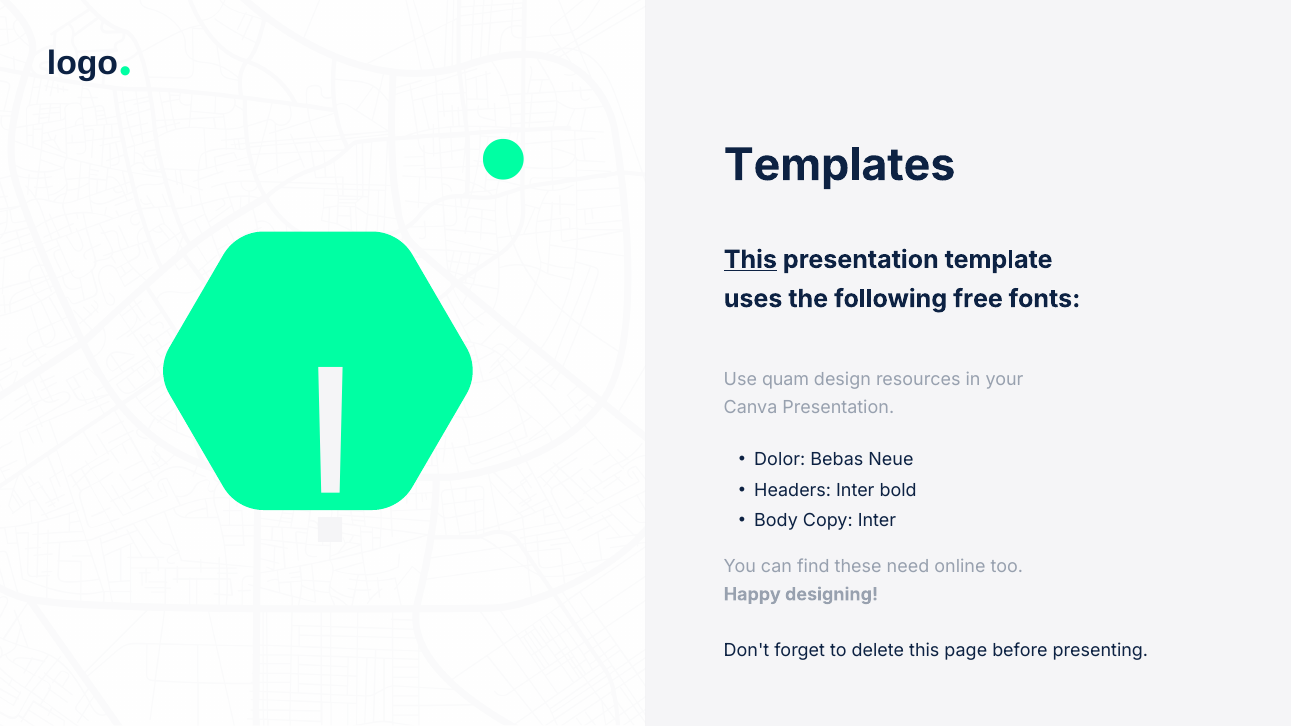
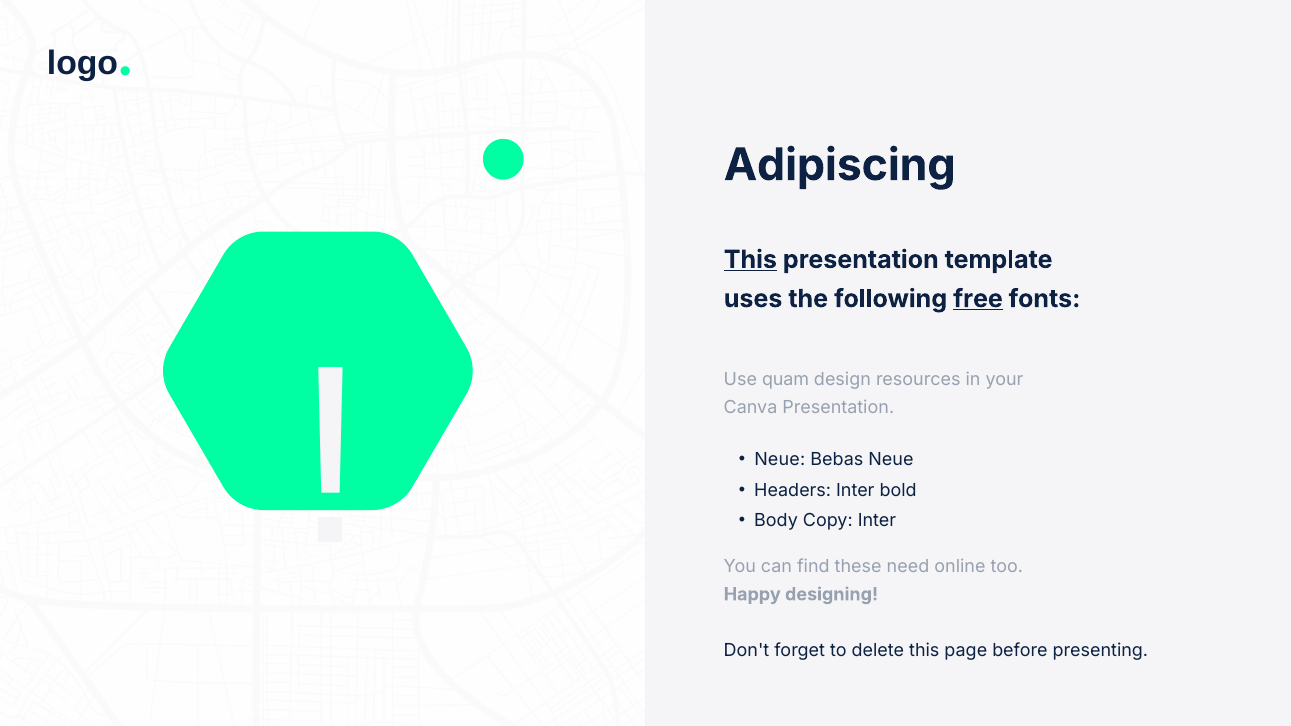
Templates: Templates -> Adipiscing (840, 165)
free underline: none -> present (978, 299)
Dolor: Dolor -> Neue (780, 460)
